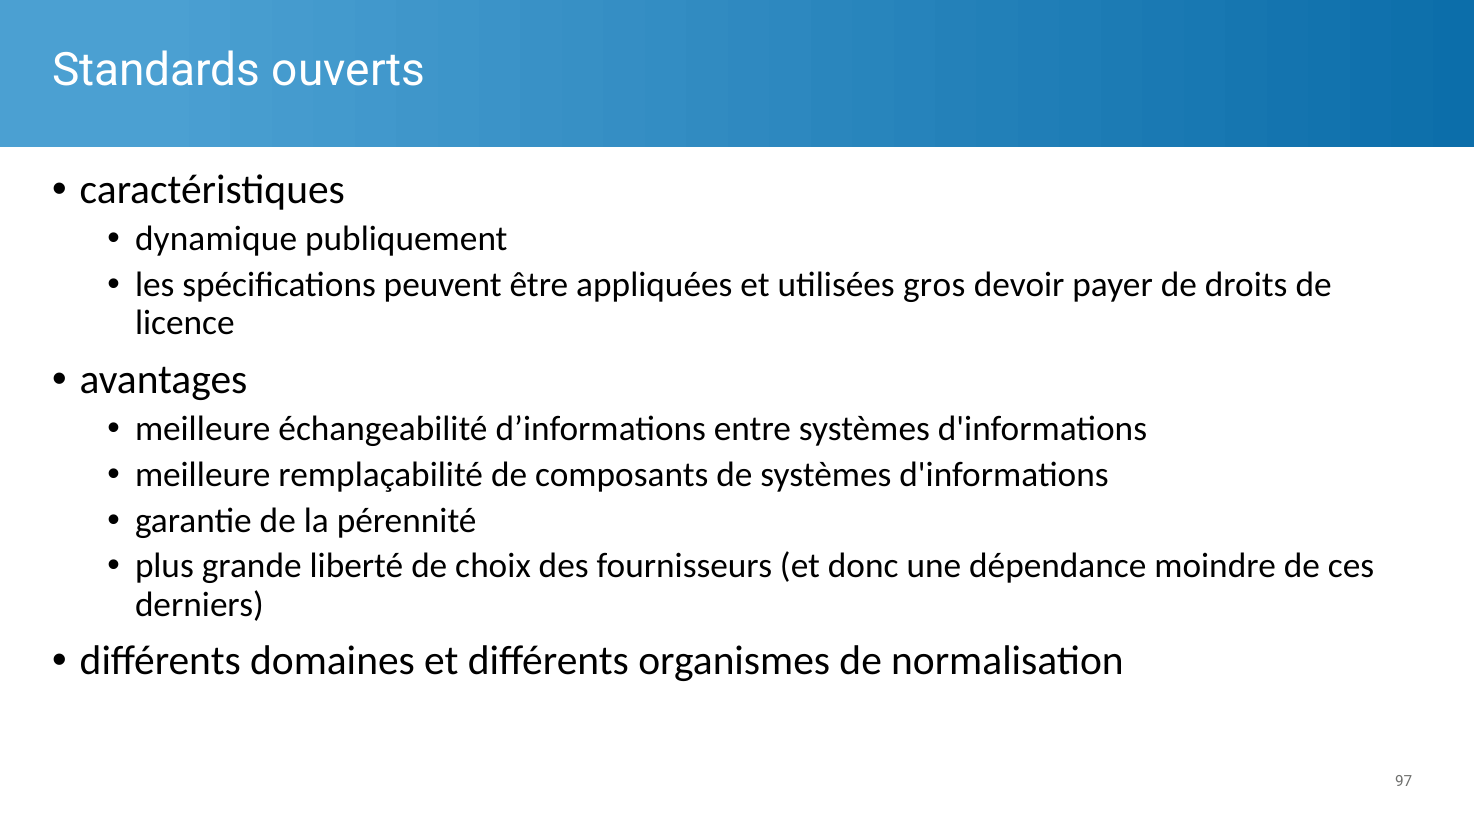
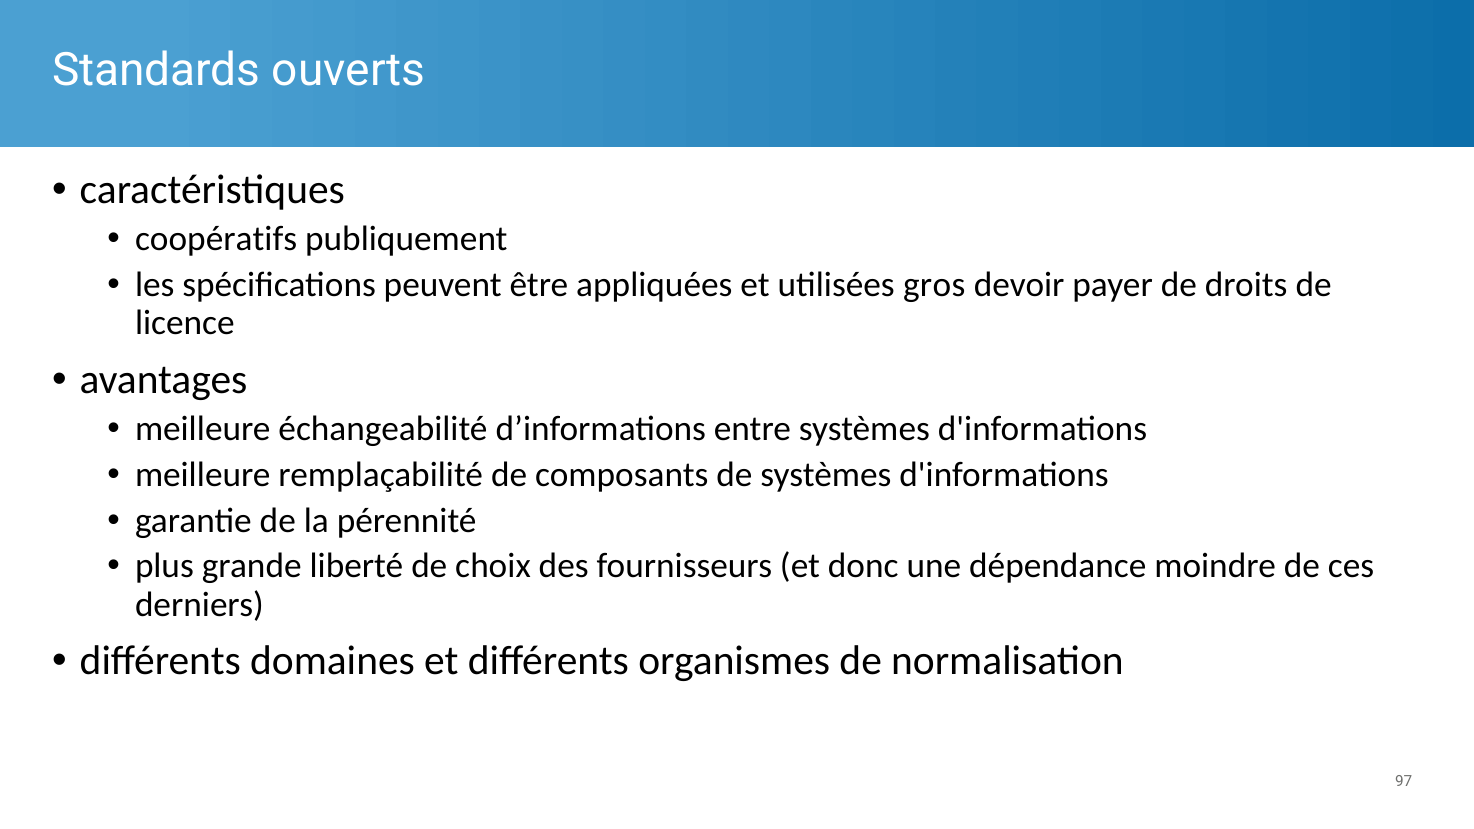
dynamique: dynamique -> coopératifs (216, 239)
